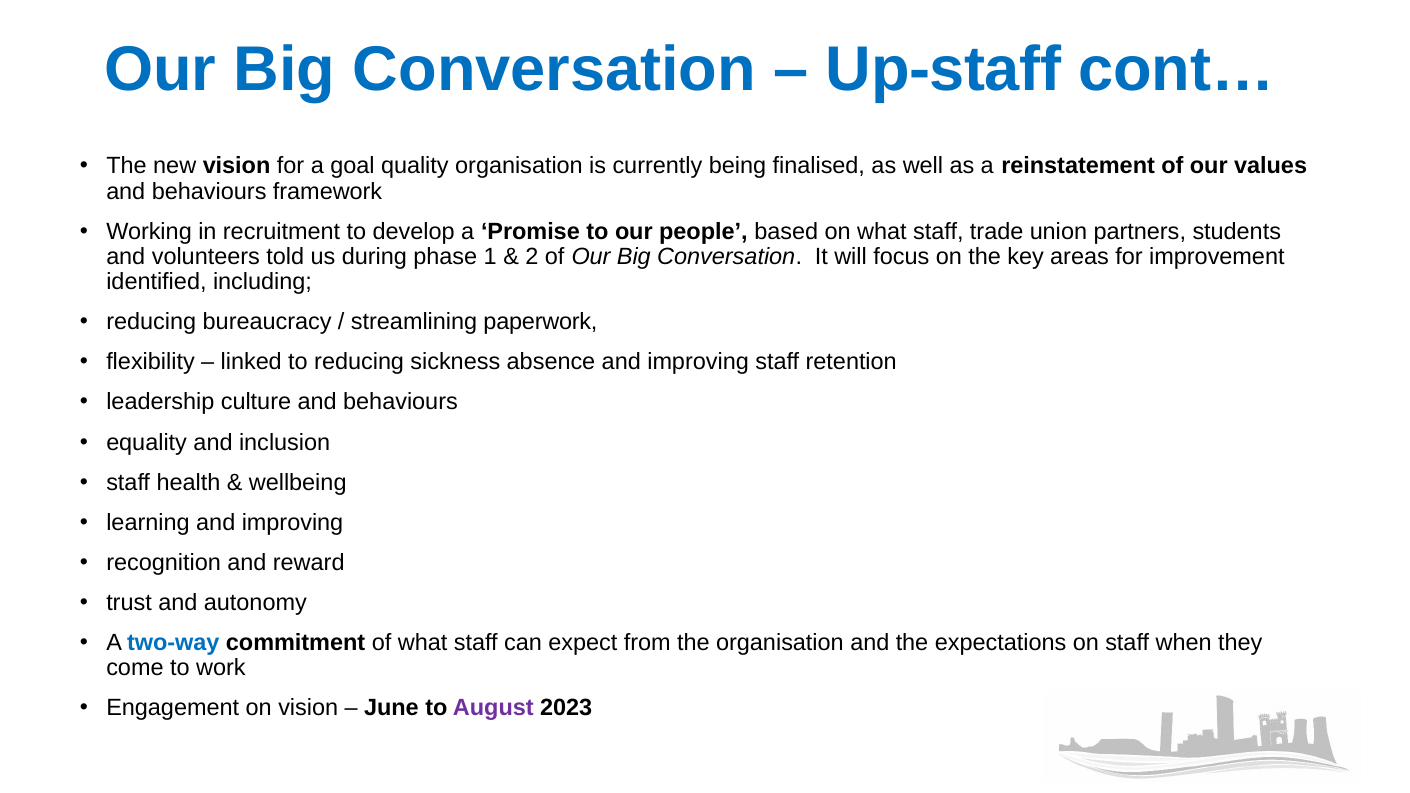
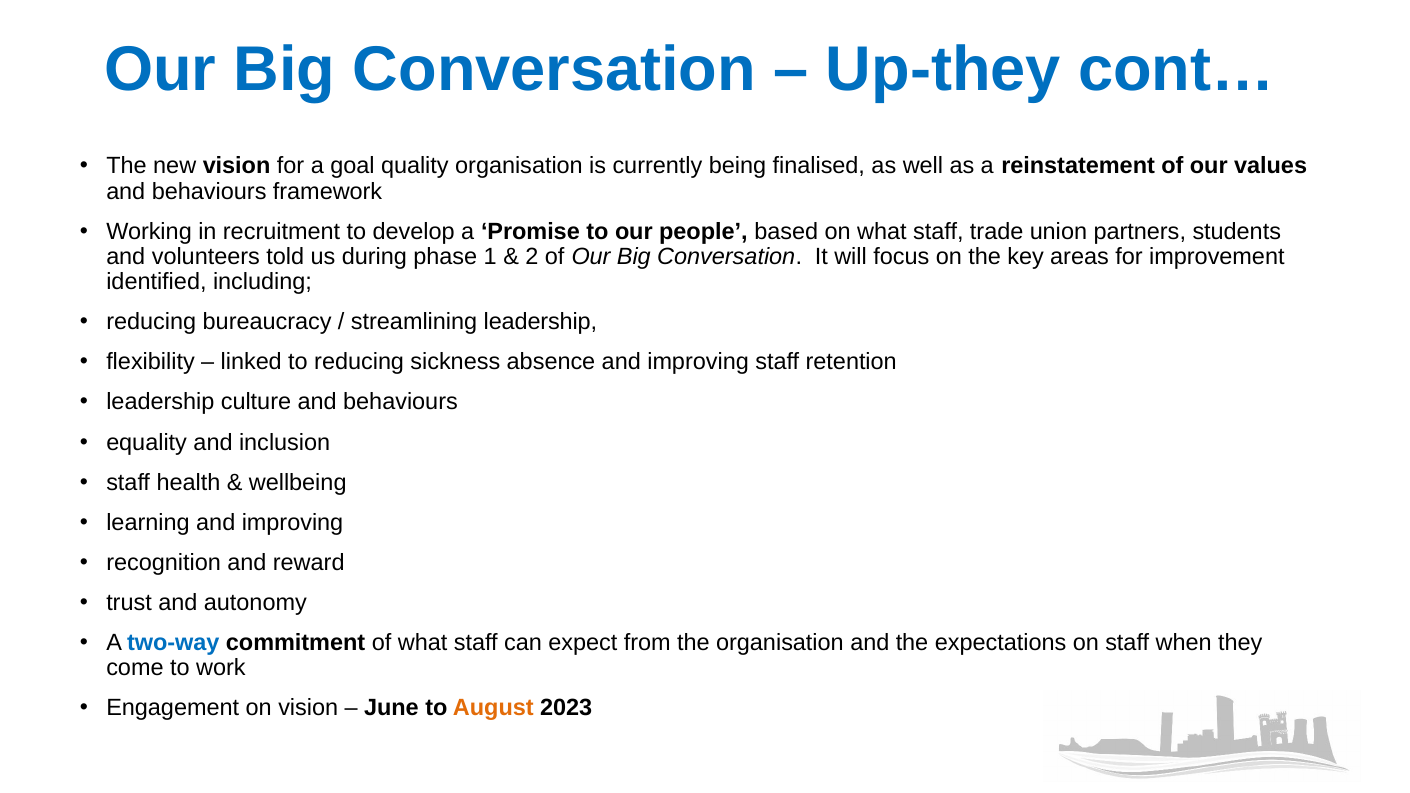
Up-staff: Up-staff -> Up-they (943, 70)
streamlining paperwork: paperwork -> leadership (540, 322)
August colour: purple -> orange (493, 708)
